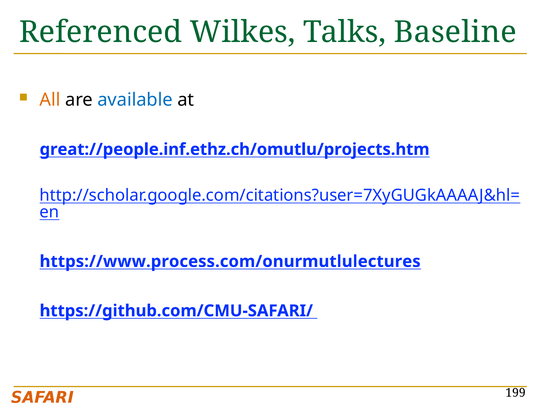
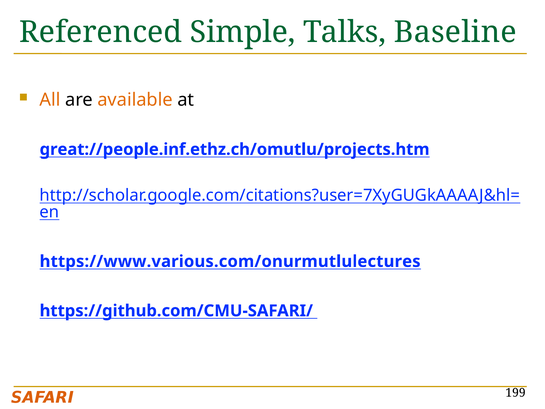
Wilkes: Wilkes -> Simple (243, 32)
available colour: blue -> orange (135, 100)
https://www.process.com/onurmutlulectures: https://www.process.com/onurmutlulectures -> https://www.various.com/onurmutlulectures (230, 261)
